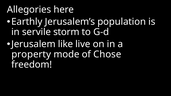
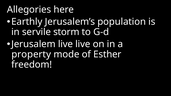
Jerusalem like: like -> live (65, 44)
Chose: Chose -> Esther (107, 54)
